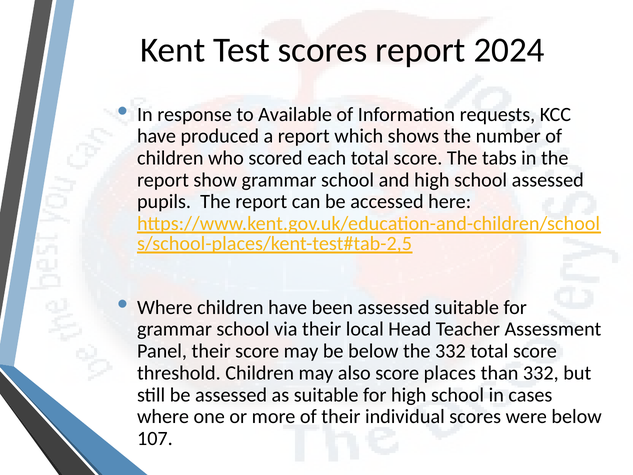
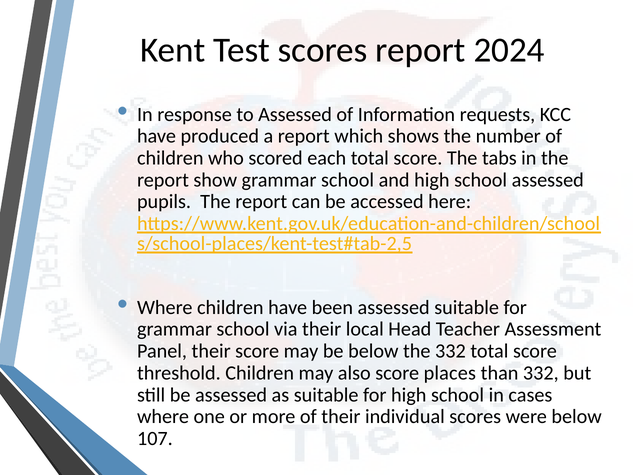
to Available: Available -> Assessed (295, 114)
